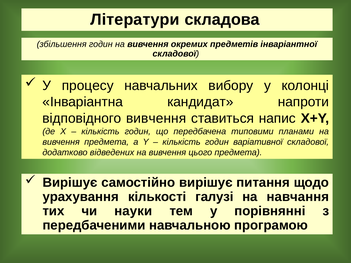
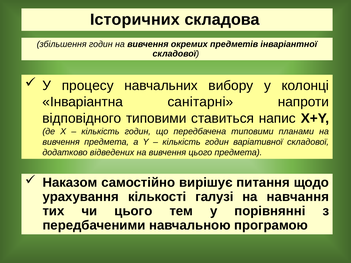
Літератури: Літератури -> Історичних (135, 20)
кандидат: кандидат -> санітарні (200, 102)
відповідного вивчення: вивчення -> типовими (156, 118)
Вирішує: Вирішує -> Наказом (70, 183)
чи науки: науки -> цього (133, 211)
